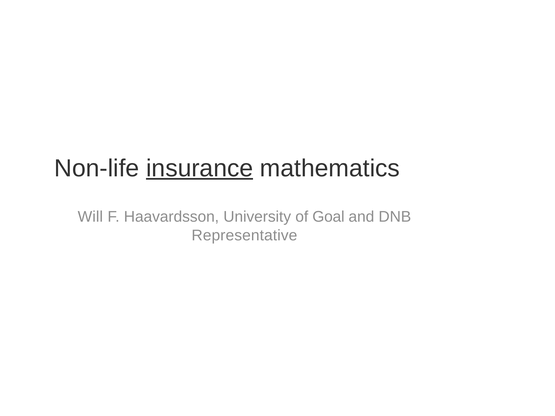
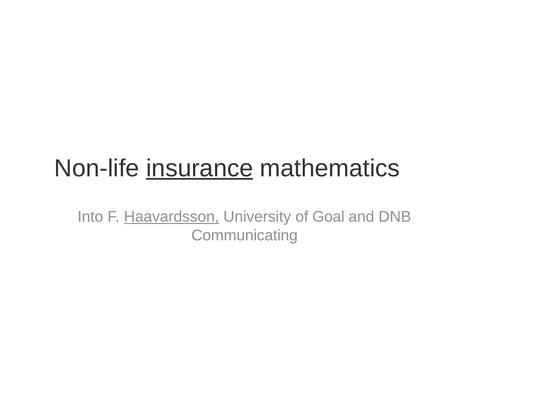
Will: Will -> Into (90, 217)
Haavardsson underline: none -> present (171, 217)
Representative: Representative -> Communicating (245, 235)
